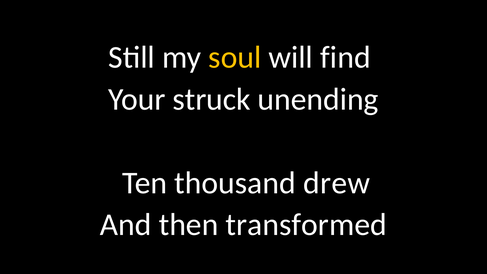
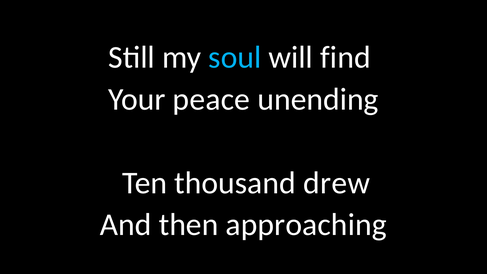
soul colour: yellow -> light blue (235, 57)
struck: struck -> peace (211, 99)
transformed: transformed -> approaching (306, 225)
